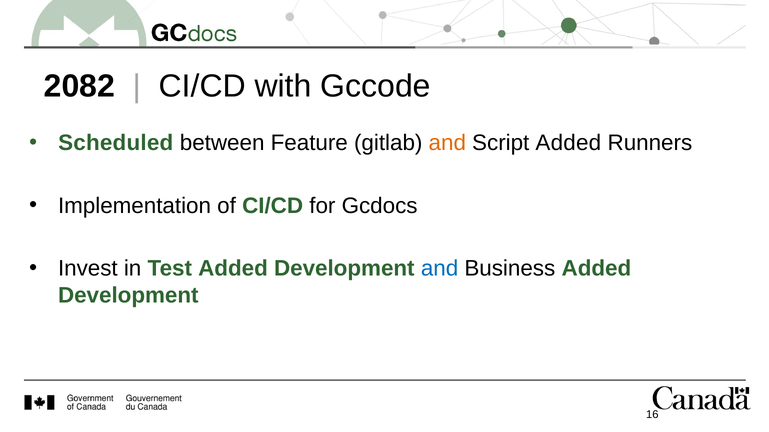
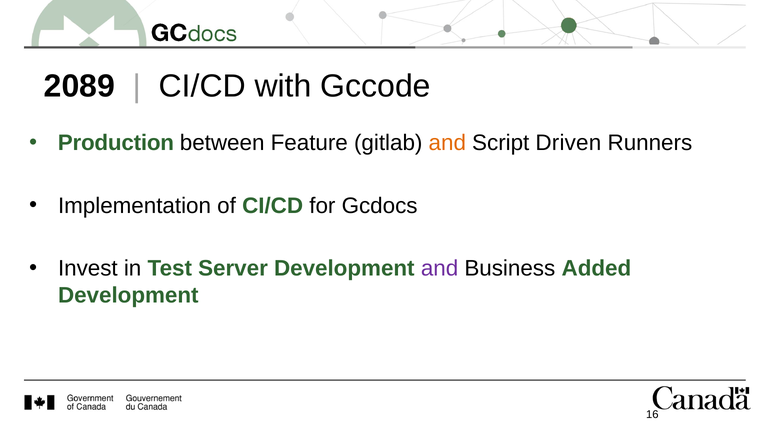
2082: 2082 -> 2089 (79, 87)
Scheduled: Scheduled -> Production (116, 143)
Script Added: Added -> Driven (568, 143)
Test Added: Added -> Server (233, 269)
and colour: blue -> purple (440, 269)
